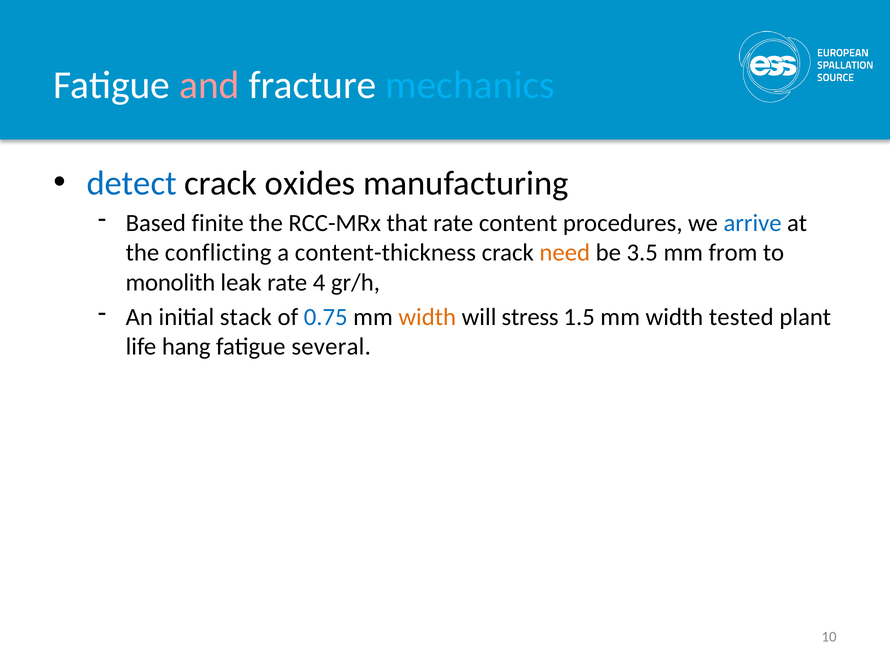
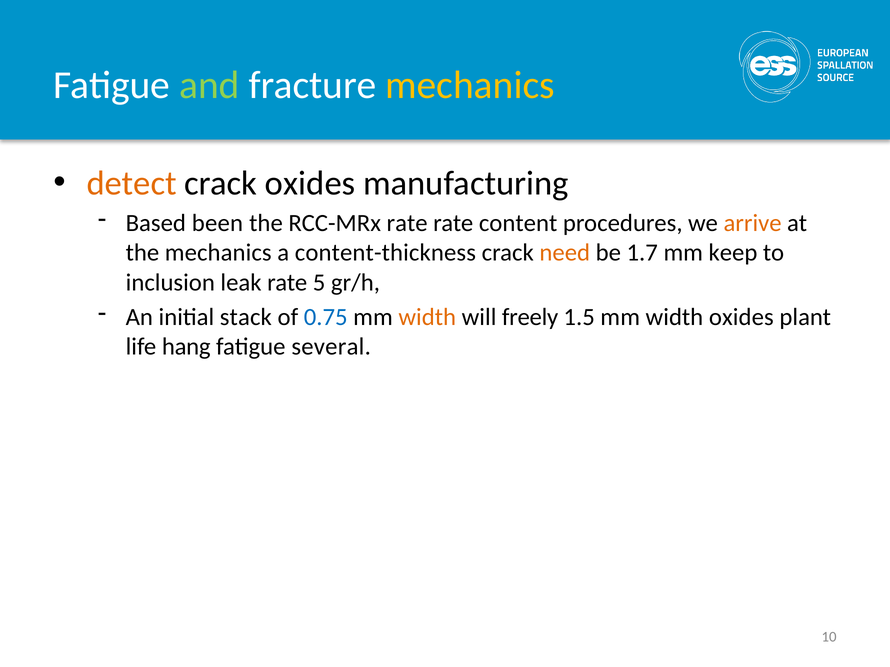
and colour: pink -> light green (209, 85)
mechanics colour: light blue -> yellow (470, 85)
detect colour: blue -> orange (132, 183)
finite: finite -> been (217, 223)
RCC-MRx that: that -> rate (407, 223)
arrive colour: blue -> orange (753, 223)
the conflicting: conflicting -> mechanics (218, 253)
3.5: 3.5 -> 1.7 (642, 253)
from: from -> keep (733, 253)
monolith: monolith -> inclusion (170, 283)
4: 4 -> 5 (319, 283)
stress: stress -> freely (530, 317)
width tested: tested -> oxides (741, 317)
